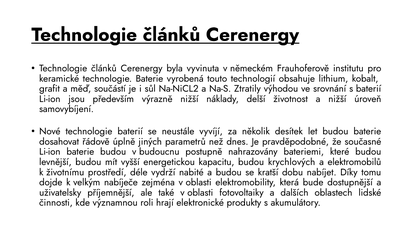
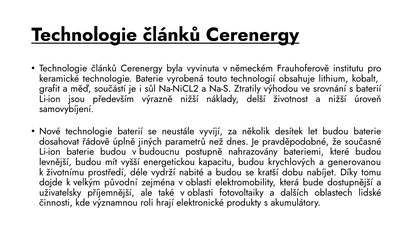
elektromobilů: elektromobilů -> generovanou (354, 162)
nabíječe: nabíječe -> původní (121, 183)
